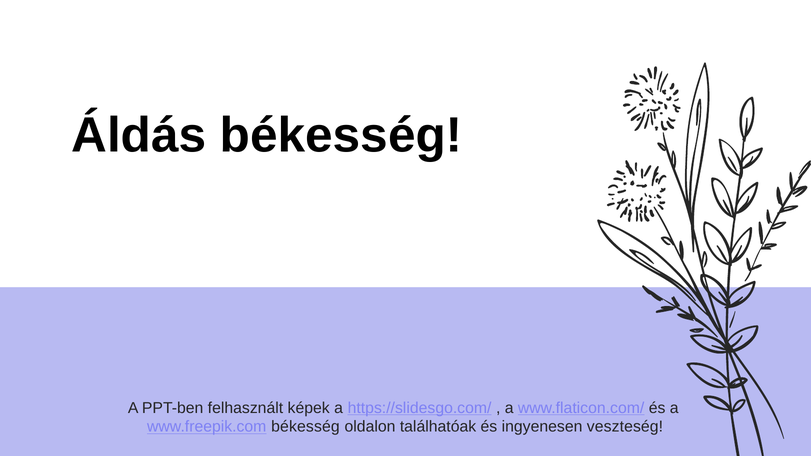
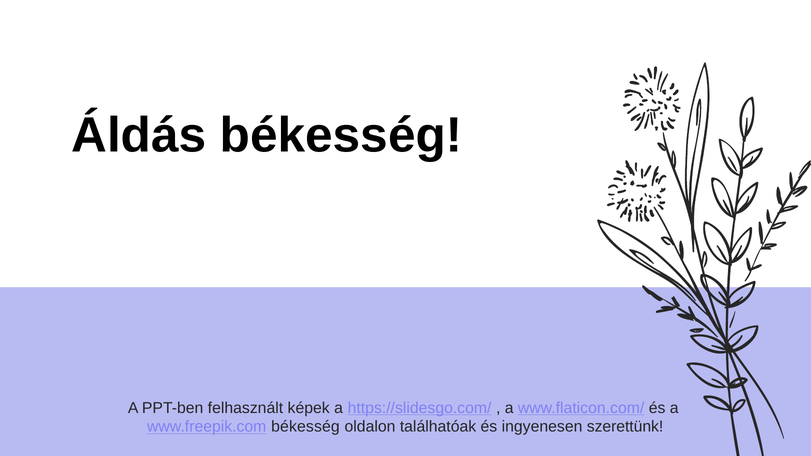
veszteség: veszteség -> szerettünk (625, 427)
